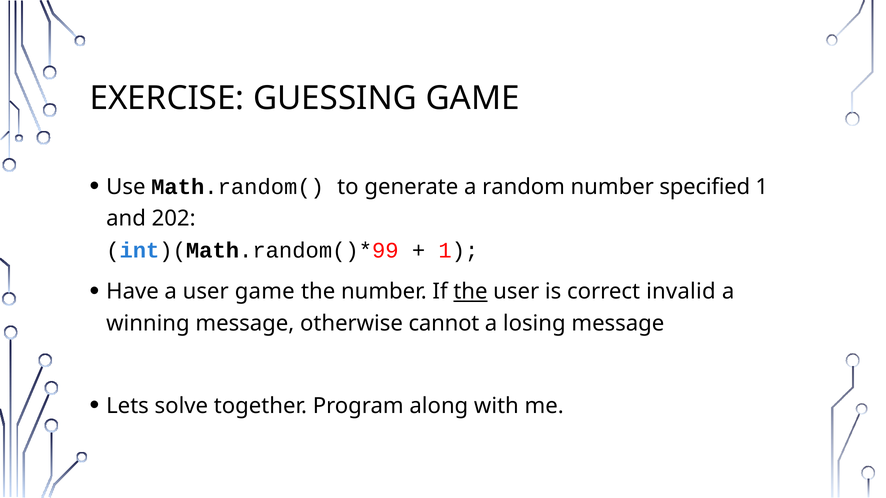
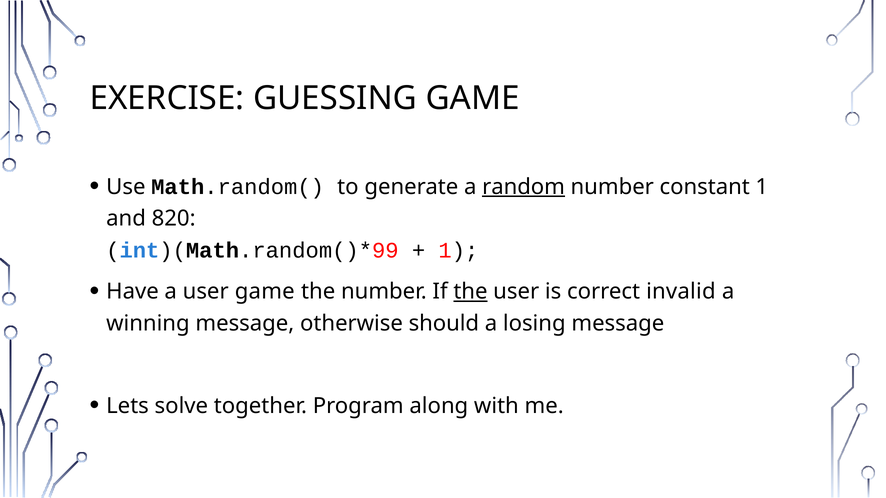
random underline: none -> present (524, 187)
specified: specified -> constant (705, 187)
202: 202 -> 820 (174, 219)
cannot: cannot -> should (444, 324)
